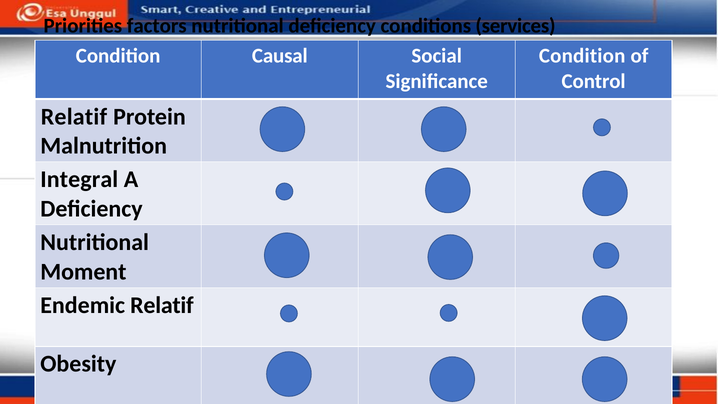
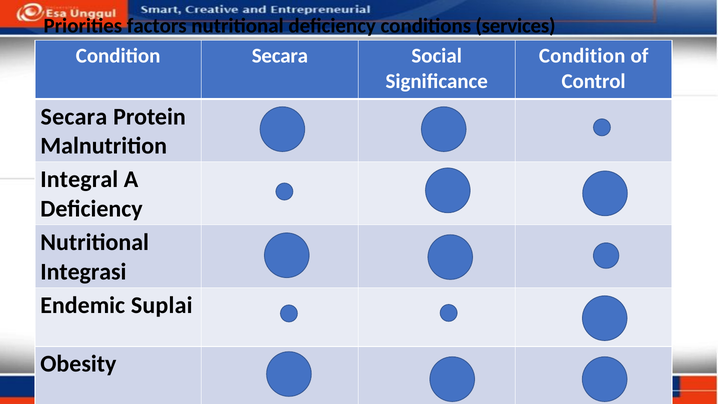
Condition Causal: Causal -> Secara (280, 56)
Relatif: Relatif -> Secara (74, 117)
Moment: Moment -> Integrasi (83, 272)
Endemic Relatif: Relatif -> Suplai (162, 305)
